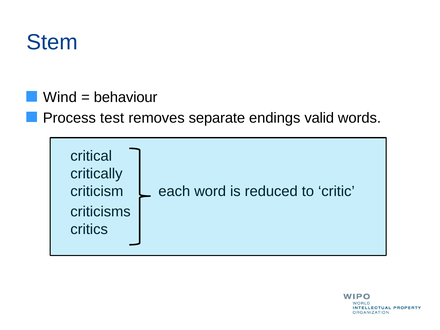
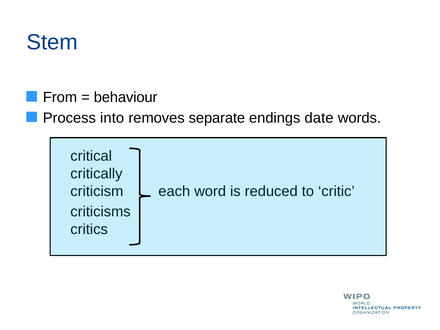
Wind: Wind -> From (60, 97)
test: test -> into (112, 118)
valid: valid -> date (319, 118)
